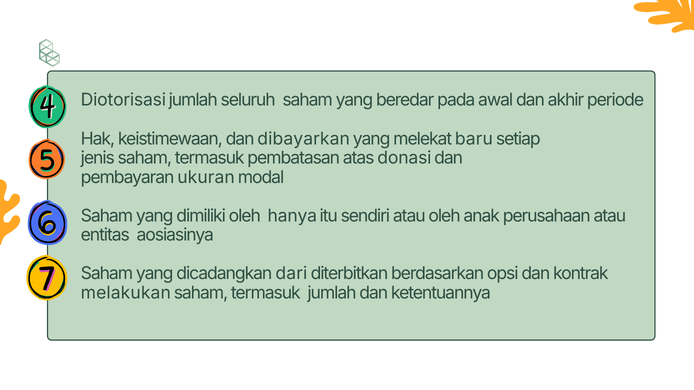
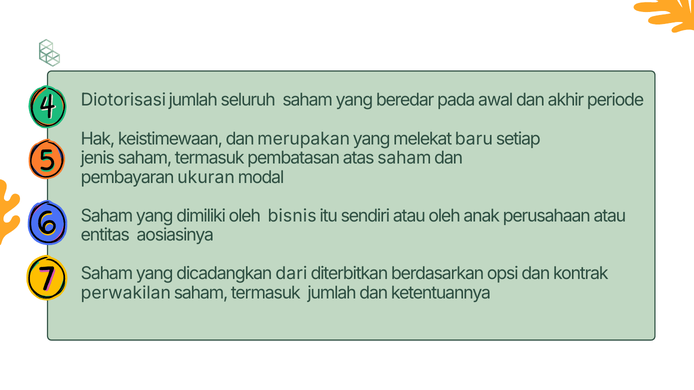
dibayarkan: dibayarkan -> merupakan (304, 139)
atas donasi: donasi -> saham (404, 158)
hanya: hanya -> bisnis (292, 216)
melakukan: melakukan -> perwakilan (126, 293)
